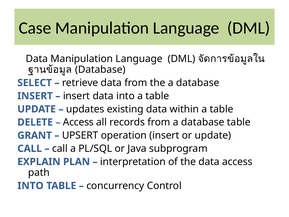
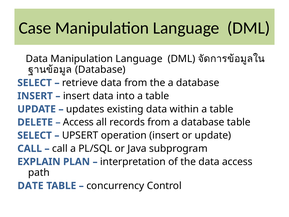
GRANT: GRANT -> SELECT (35, 135)
INTO: INTO -> DATE (30, 186)
